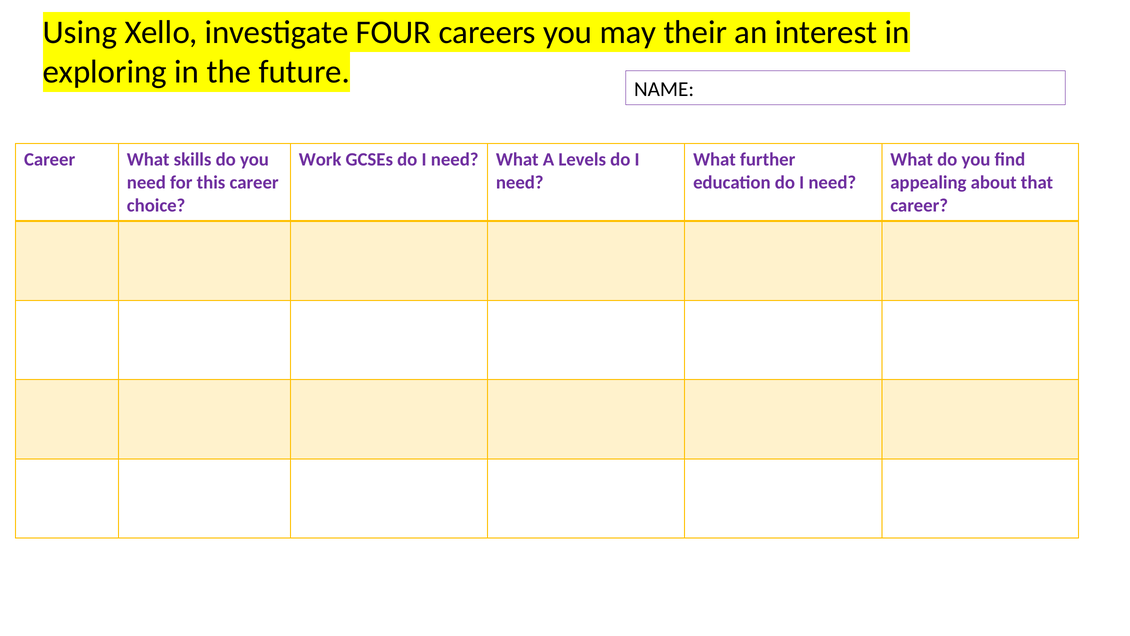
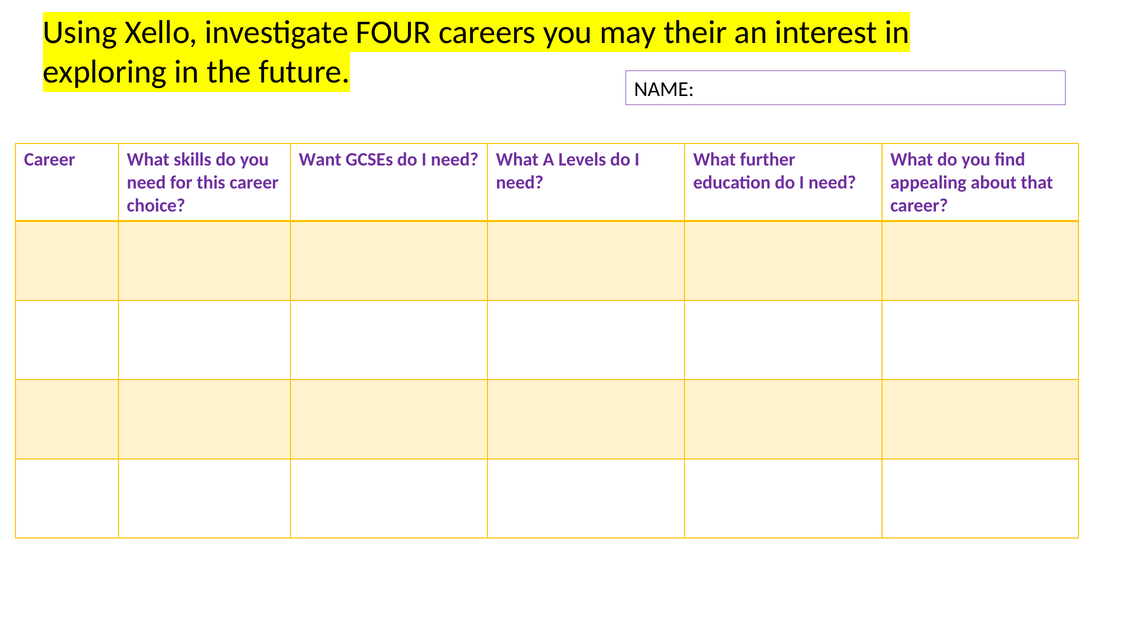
Work: Work -> Want (320, 159)
